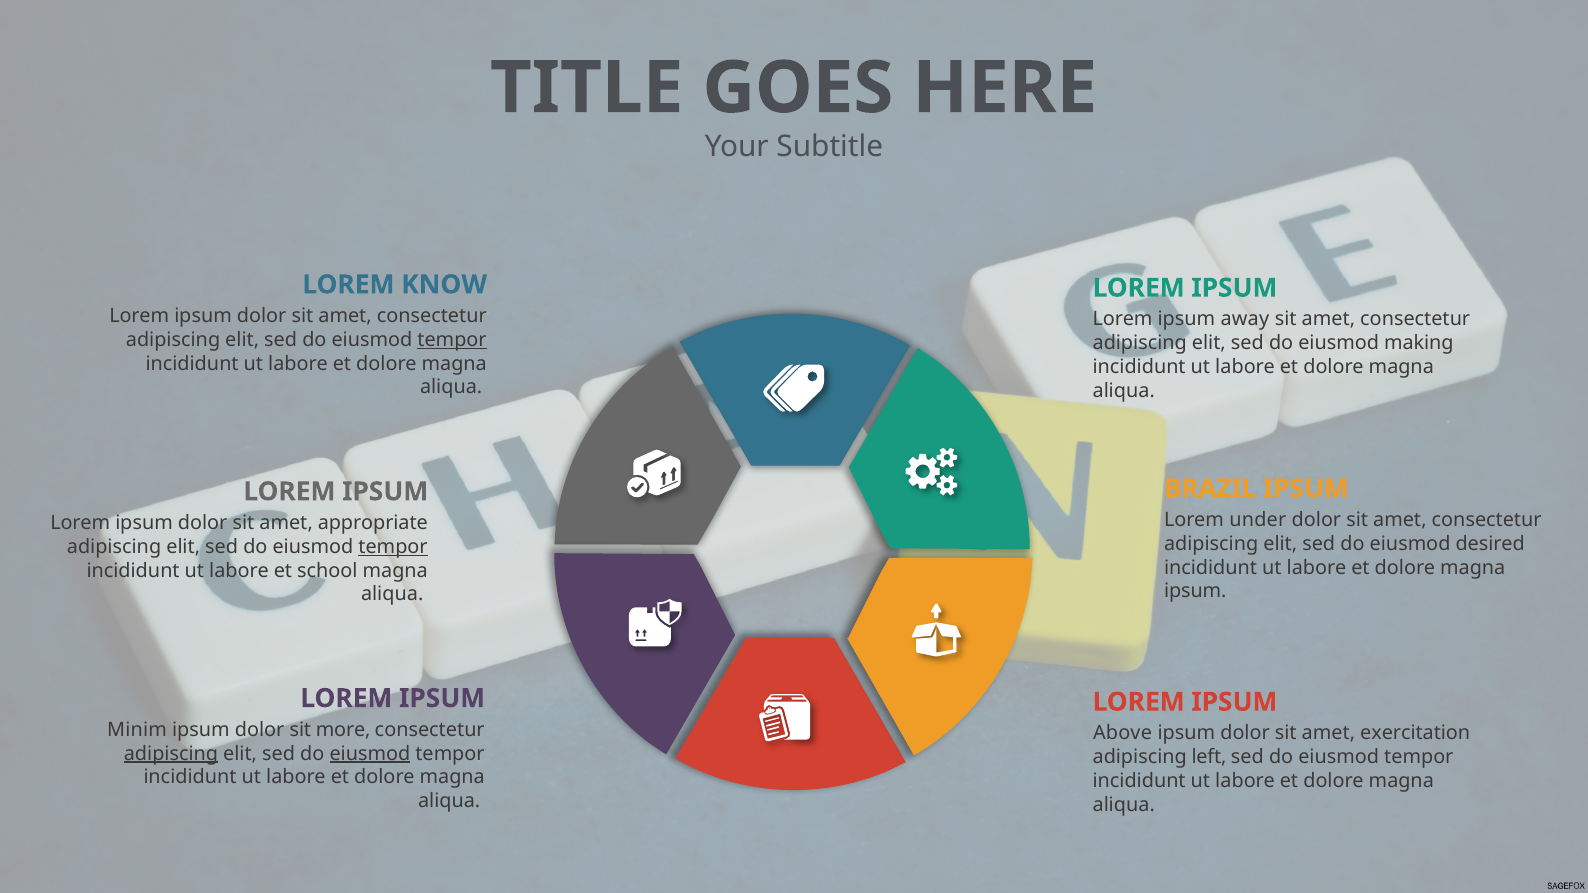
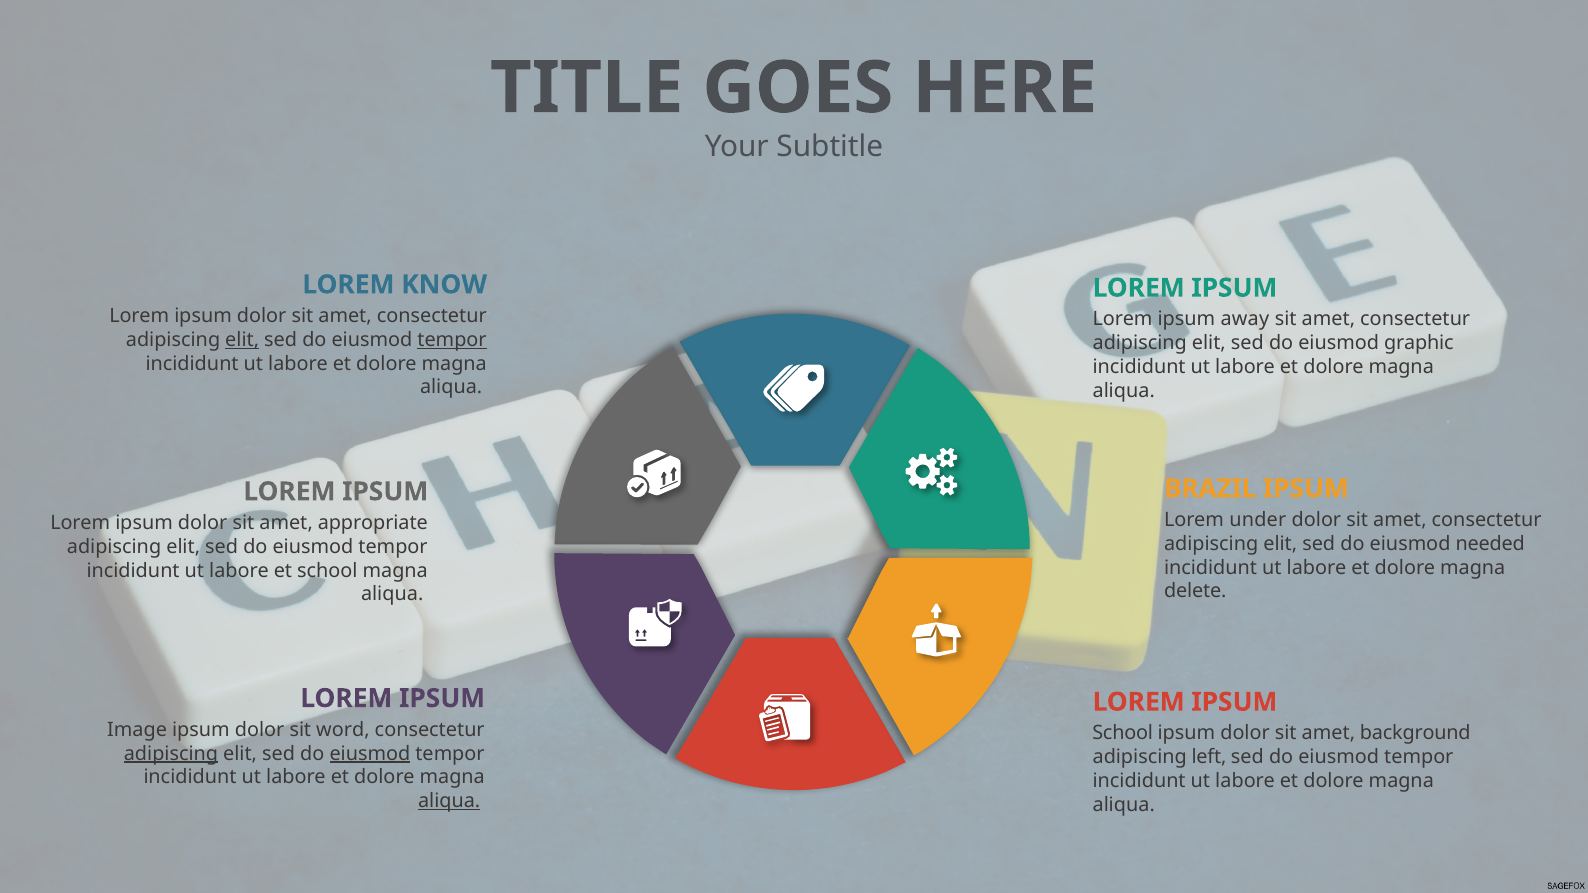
elit underline: none -> present (242, 340)
making: making -> graphic (1419, 343)
desired: desired -> needed (1490, 544)
tempor underline: present -> none (393, 547)
ipsum: ipsum -> delete (1195, 591)
Minim: Minim -> Image (137, 730)
more: more -> word (343, 730)
Above: Above -> School (1123, 733)
exercitation: exercitation -> background (1415, 733)
aliqua underline: none -> present (449, 801)
